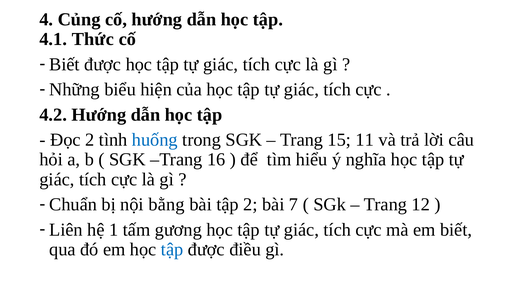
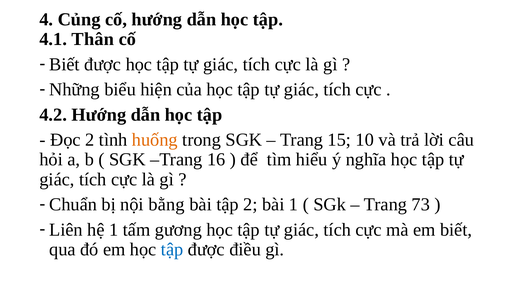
Thức: Thức -> Thân (93, 39)
huống colour: blue -> orange (155, 140)
11: 11 -> 10 (365, 140)
bài 7: 7 -> 1 (294, 205)
12: 12 -> 73 (421, 205)
